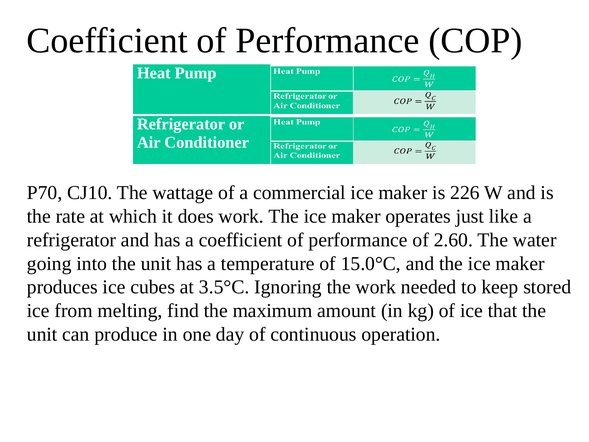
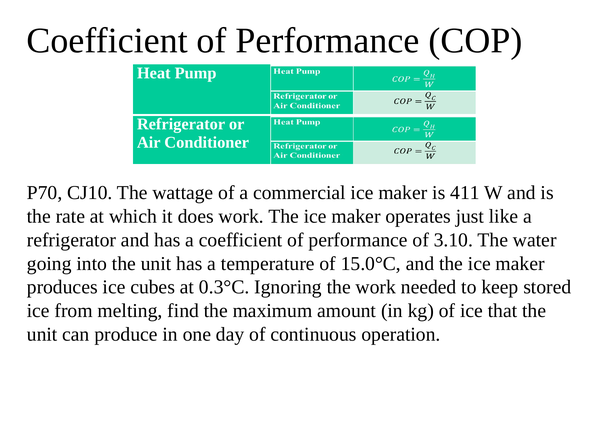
226: 226 -> 411 (465, 193)
2.60: 2.60 -> 3.10 (453, 240)
3.5°C: 3.5°C -> 0.3°C (224, 287)
